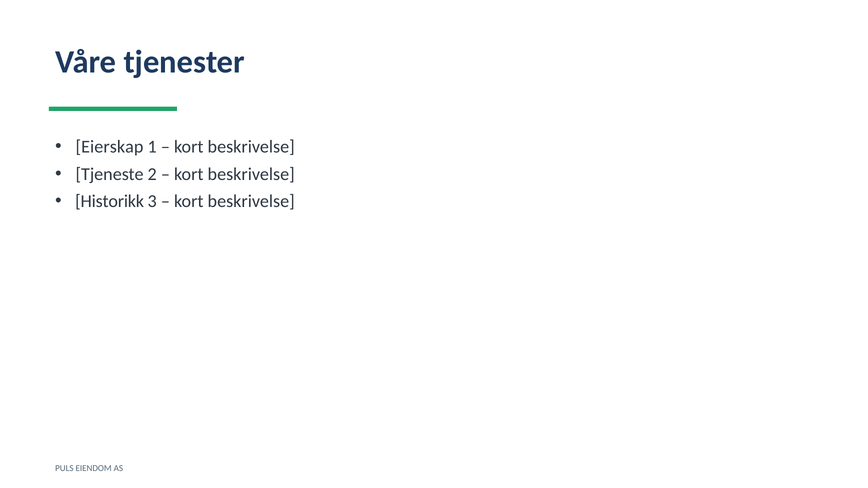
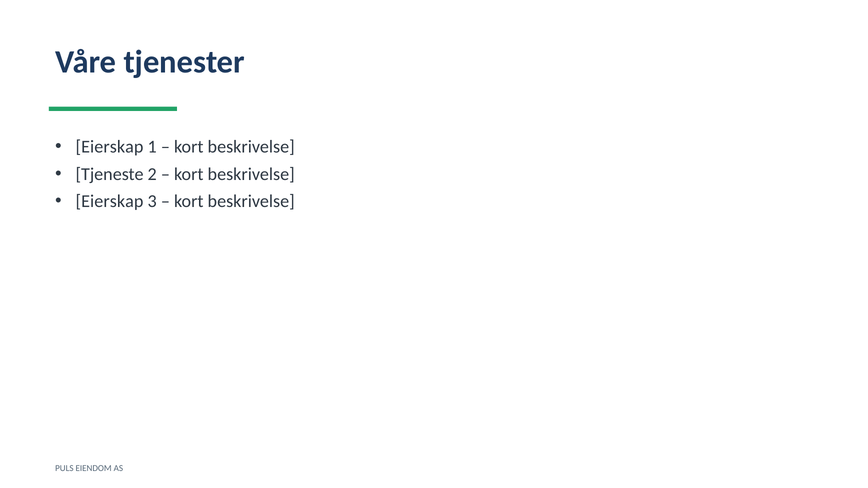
Historikk: Historikk -> Eierskap (110, 201)
